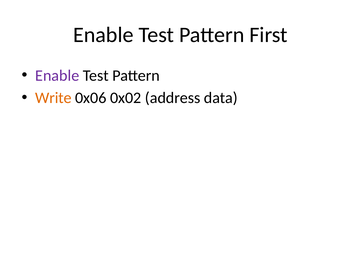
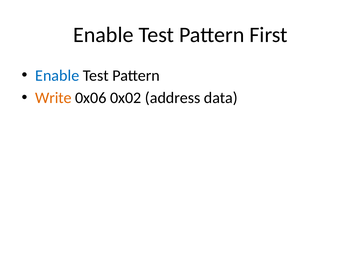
Enable colour: purple -> blue (57, 76)
